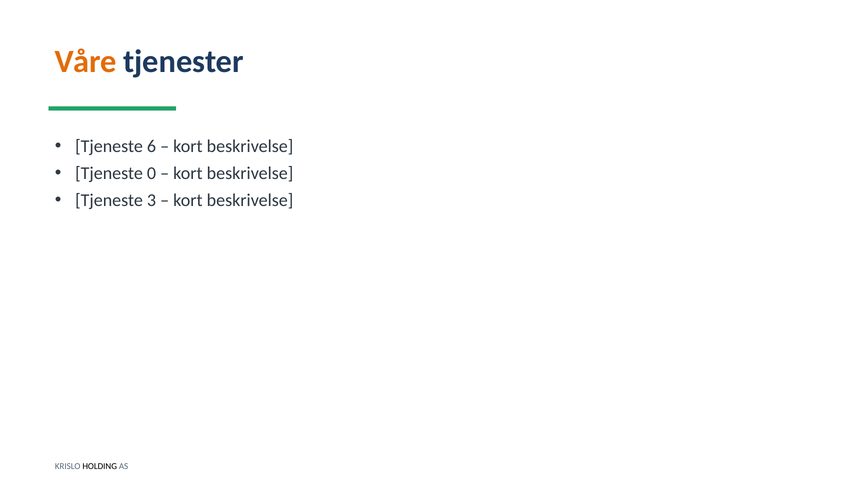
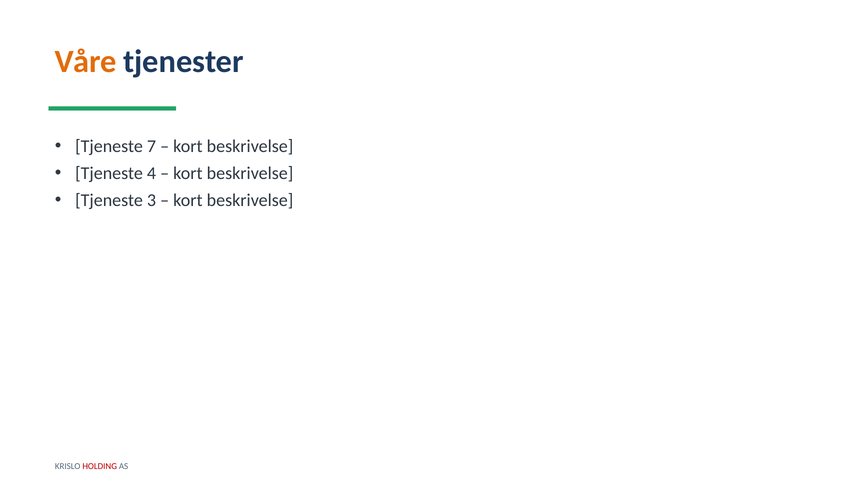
6: 6 -> 7 (151, 146)
0: 0 -> 4 (151, 173)
HOLDING colour: black -> red (100, 466)
